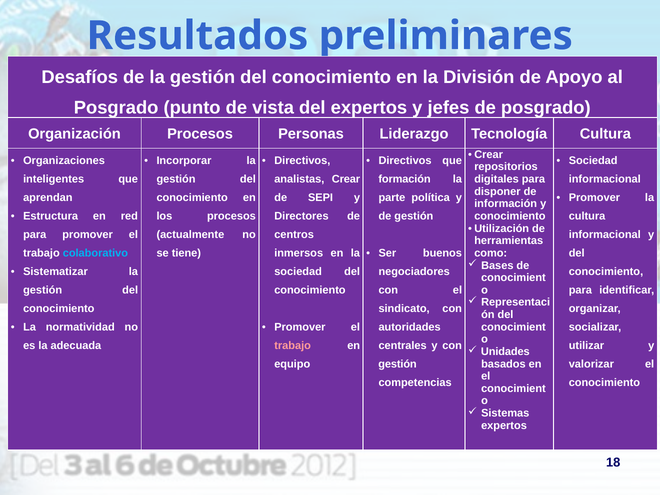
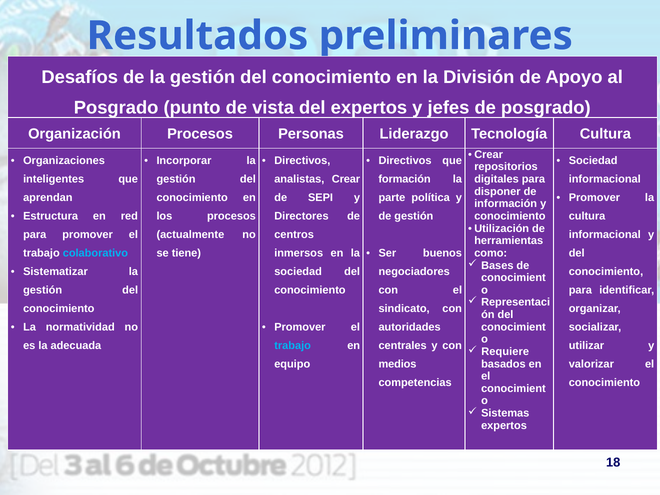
trabajo colour: pink -> light blue (293, 345)
Unidades: Unidades -> Requiere (505, 352)
gestión: gestión -> medios (397, 364)
